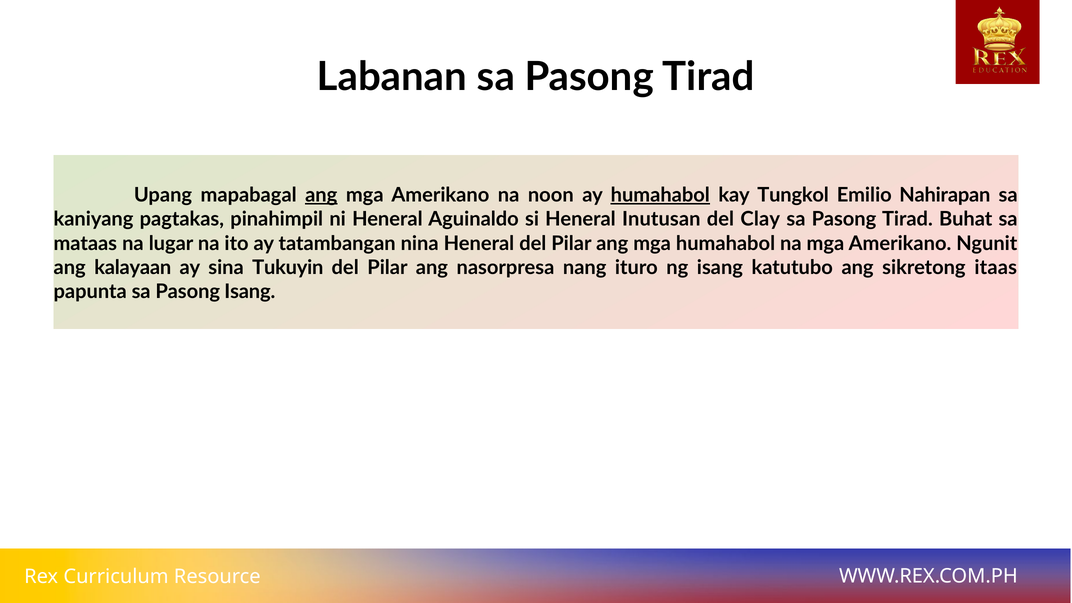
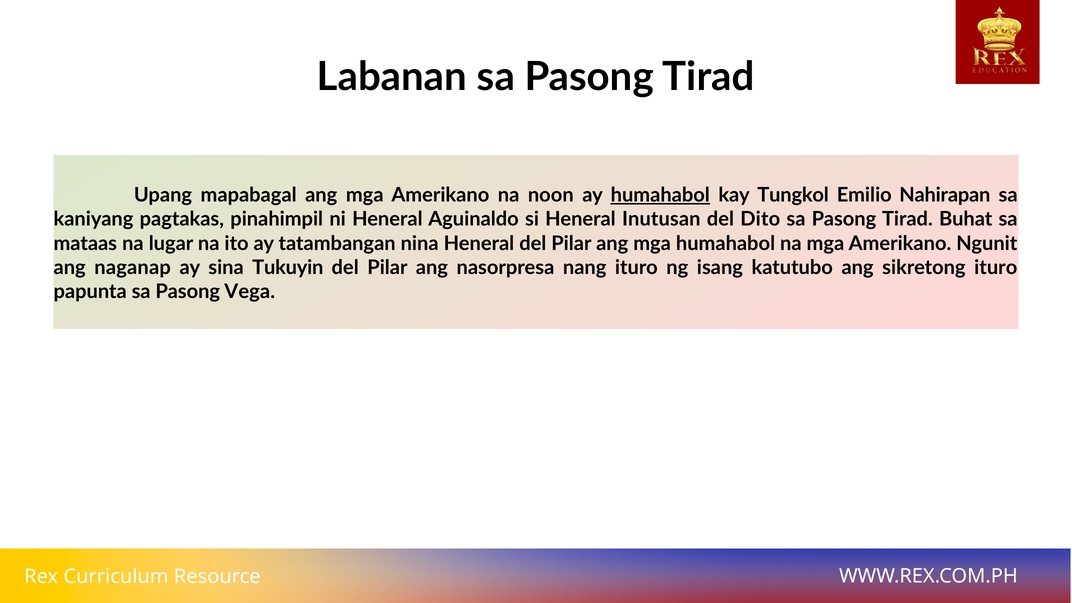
ang underline: present -> none (321, 195)
Clay: Clay -> Dito (760, 219)
kalayaan: kalayaan -> naganap (133, 268)
sikretong itaas: itaas -> ituro (996, 268)
Pasong Isang: Isang -> Vega (250, 292)
